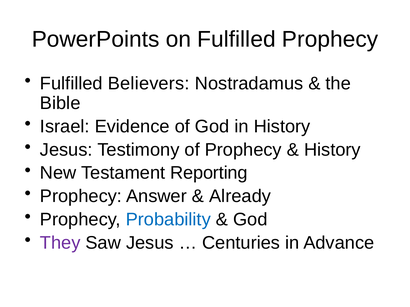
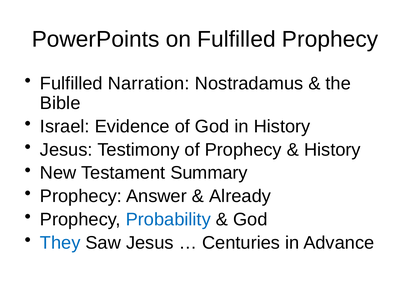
Believers: Believers -> Narration (149, 84)
Reporting: Reporting -> Summary (209, 173)
They colour: purple -> blue (60, 243)
